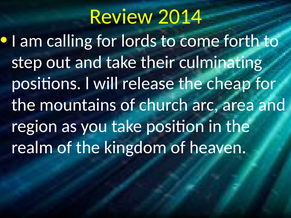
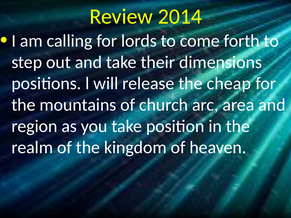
culminating: culminating -> dimensions (221, 62)
